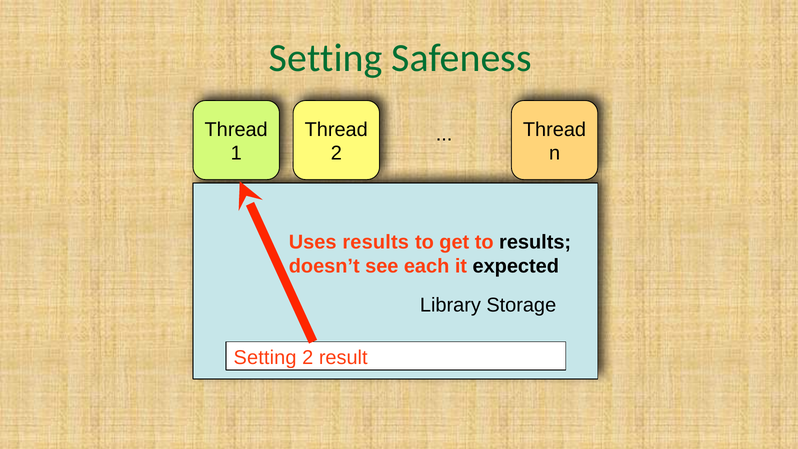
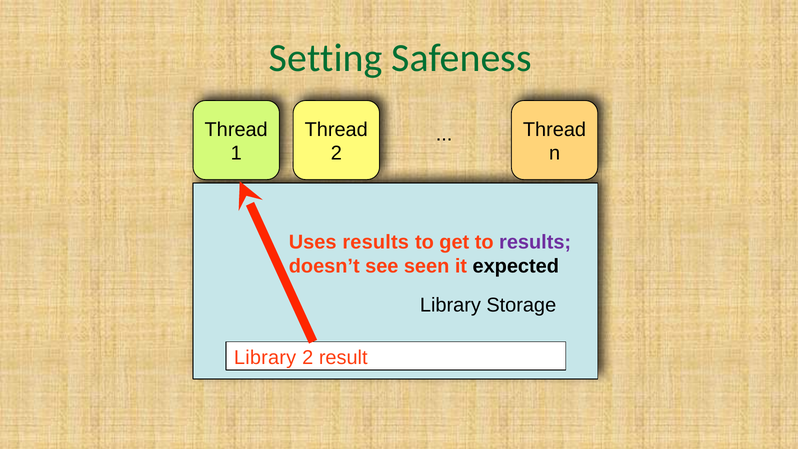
results colour: black -> purple (535, 242)
each: each -> seen (427, 266)
Setting: Setting -> Library (265, 357)
